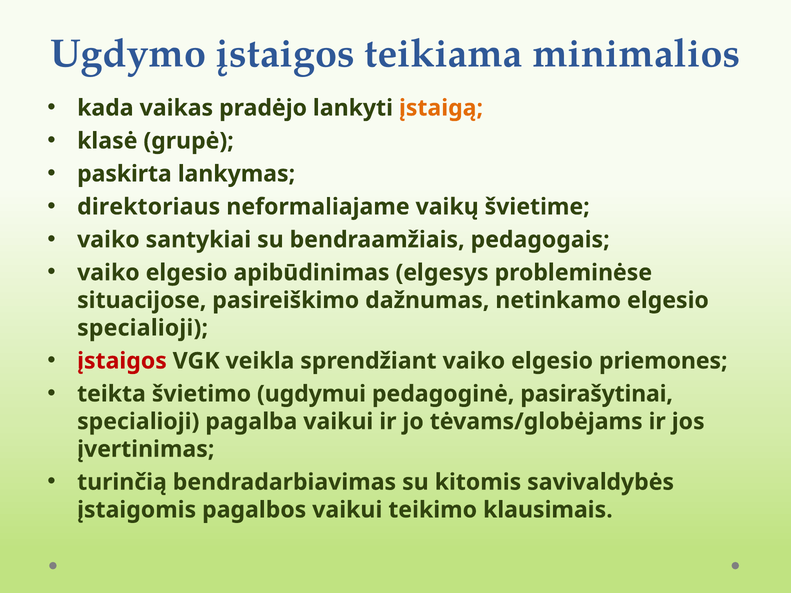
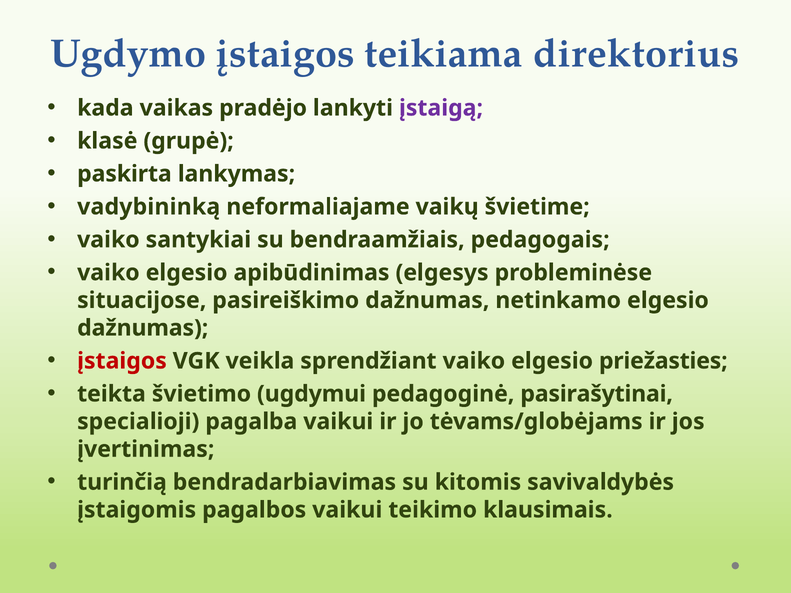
minimalios: minimalios -> direktorius (636, 54)
įstaigą colour: orange -> purple (441, 108)
direktoriaus: direktoriaus -> vadybininką (149, 207)
specialioji: specialioji -> dažnumas (143, 328)
priemones: priemones -> priežasties (663, 361)
